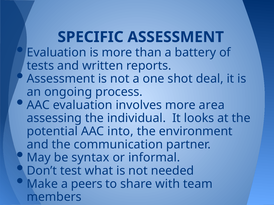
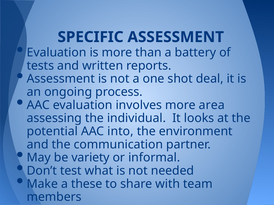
syntax: syntax -> variety (91, 158)
peers: peers -> these (87, 184)
